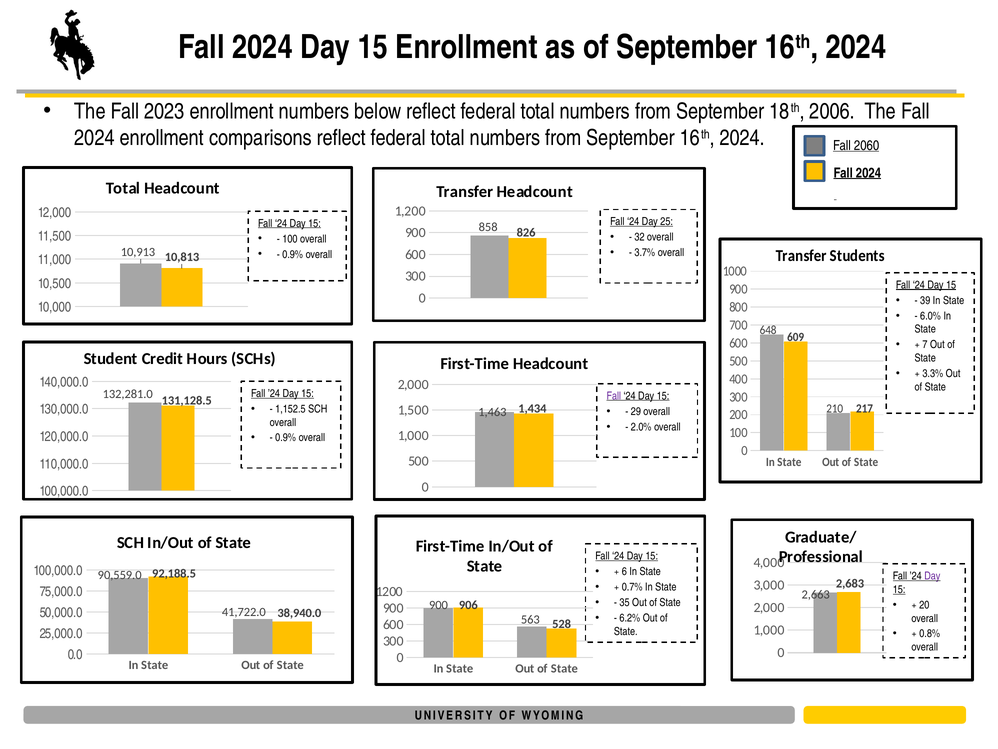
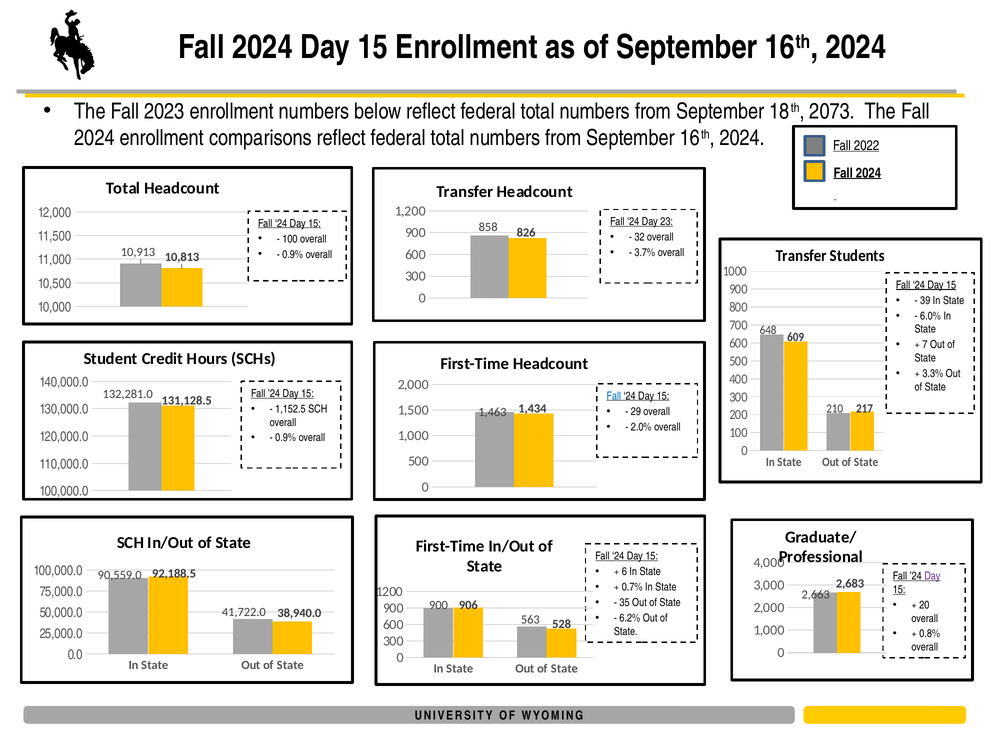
2006: 2006 -> 2073 (832, 111)
2060: 2060 -> 2022 (867, 146)
25: 25 -> 23 (667, 222)
Fall colour: purple -> blue (614, 396)
